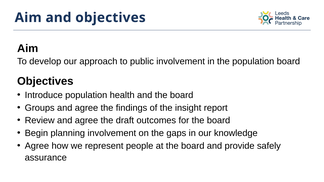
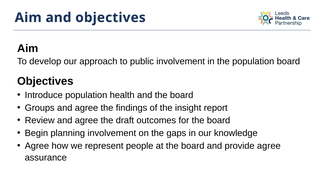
provide safely: safely -> agree (269, 146)
